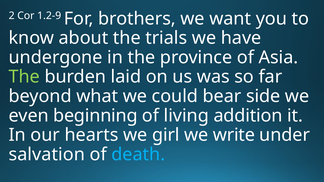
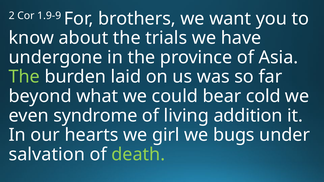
1.2-9: 1.2-9 -> 1.9-9 (49, 16)
side: side -> cold (263, 96)
beginning: beginning -> syndrome (95, 116)
write: write -> bugs (234, 135)
death colour: light blue -> light green (138, 155)
